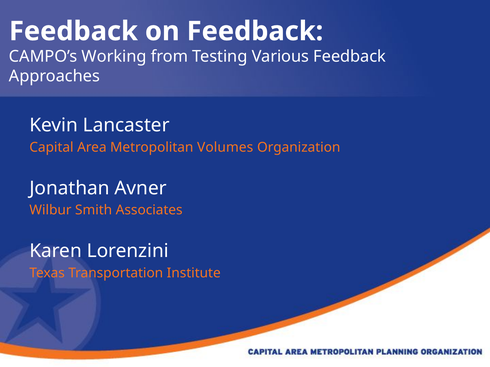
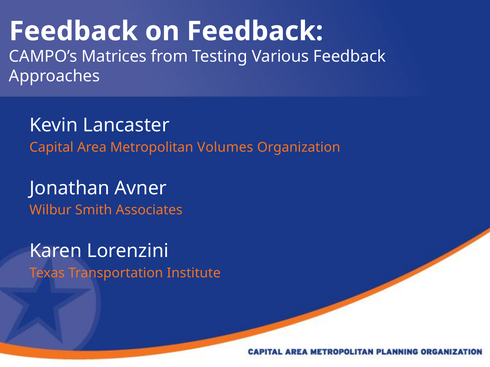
Working: Working -> Matrices (114, 57)
